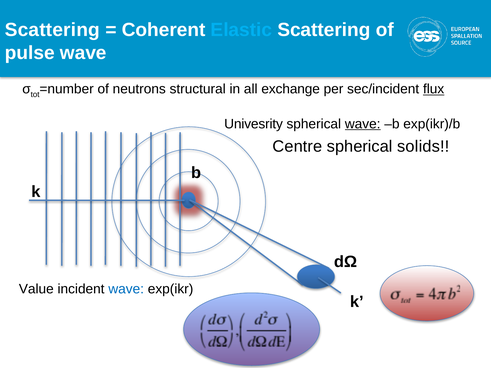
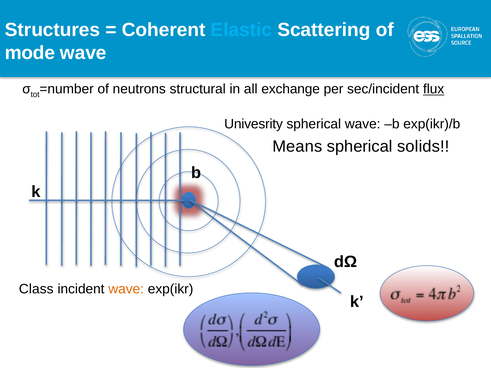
Scattering: Scattering -> Structures (53, 30)
pulse: pulse -> mode (30, 53)
wave underline: present -> none (363, 124)
Centre: Centre -> Means (297, 147)
Value: Value -> Class (36, 289)
wave colour: blue -> orange (126, 289)
